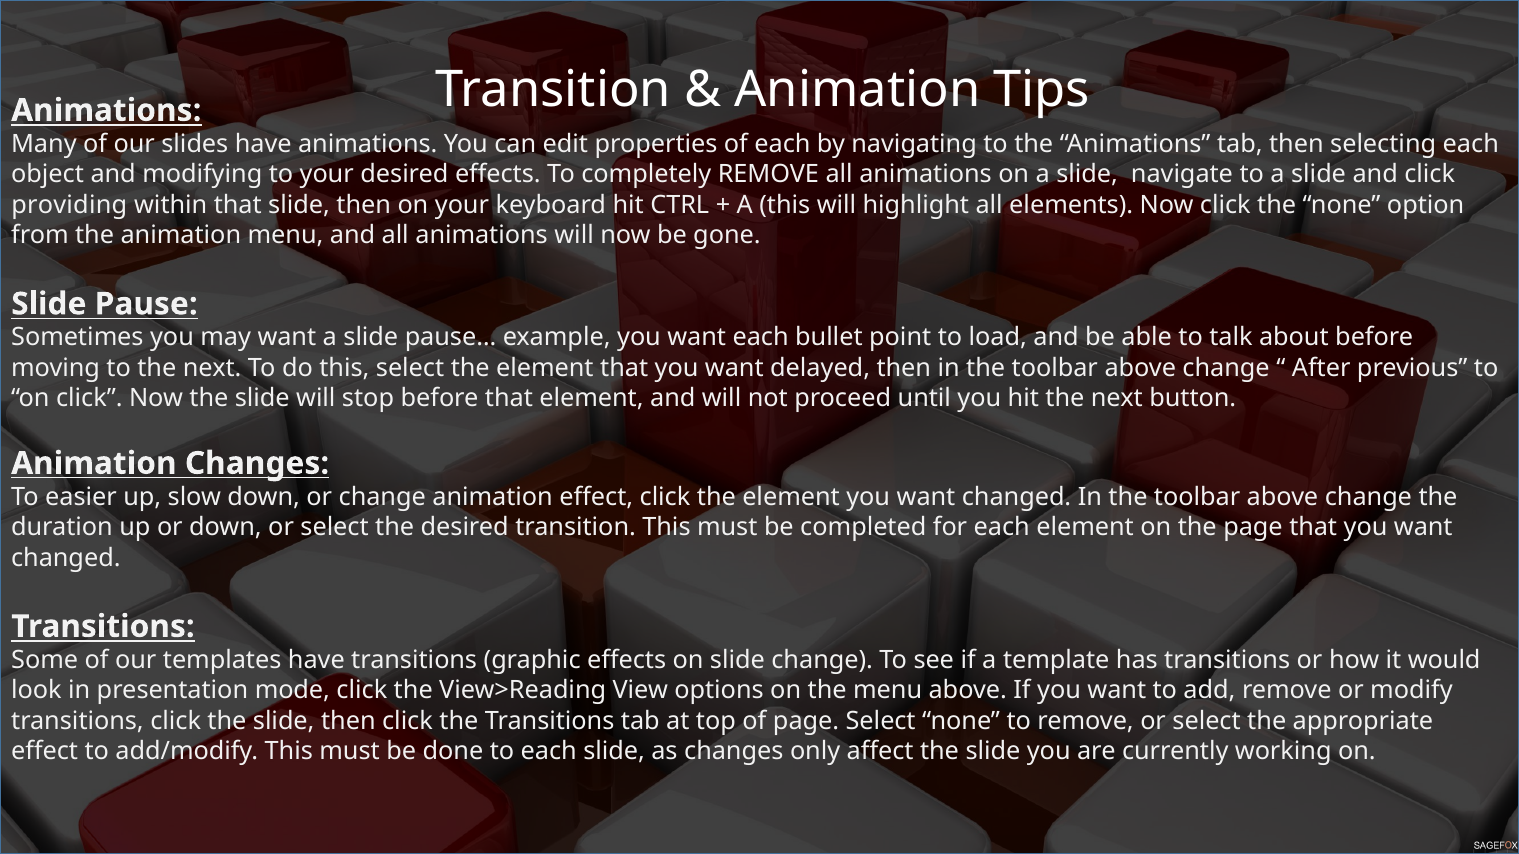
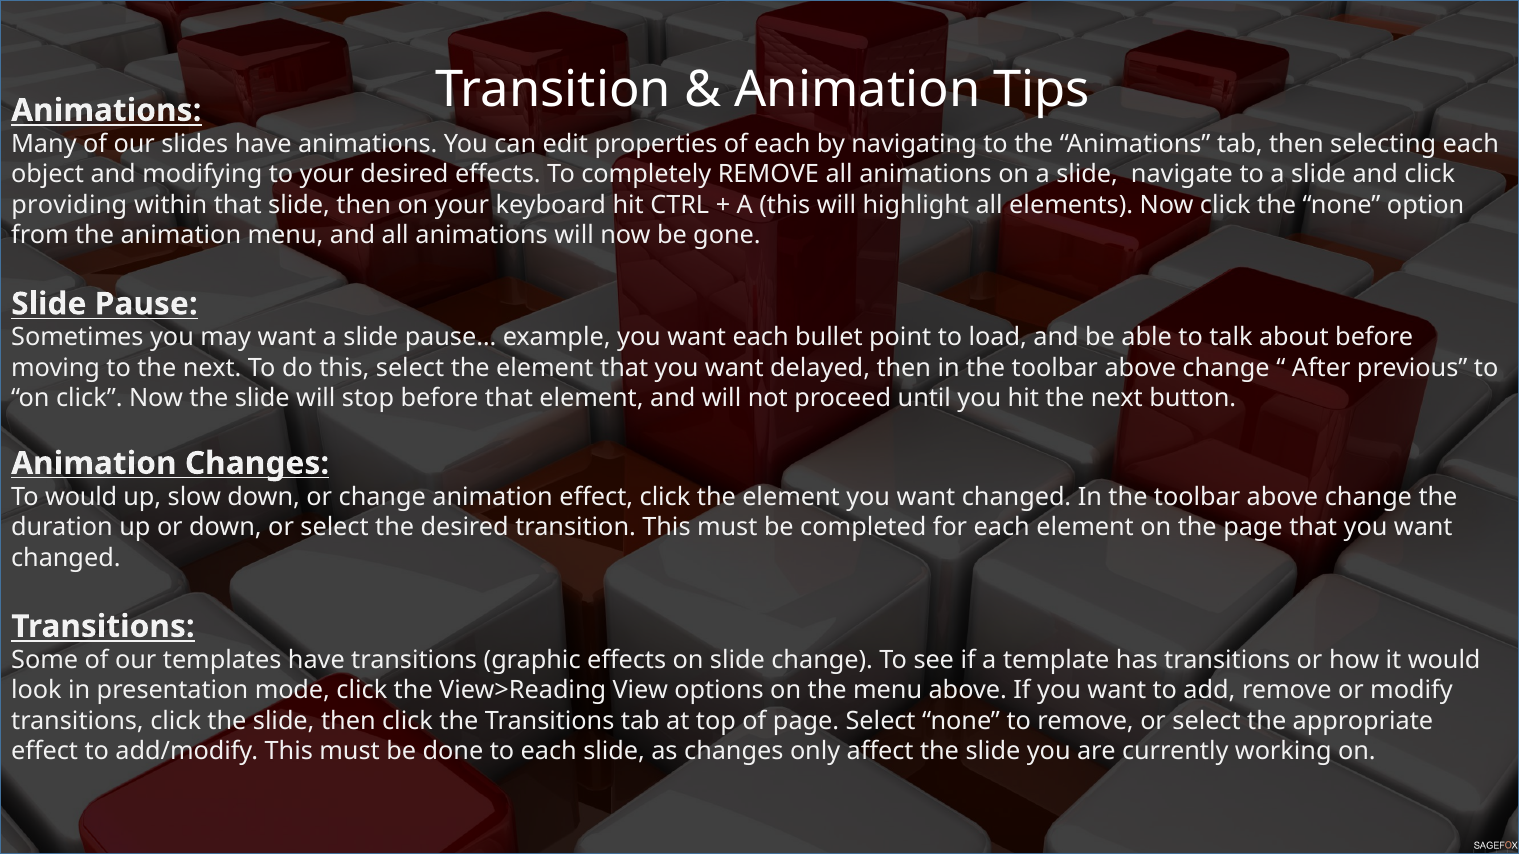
To easier: easier -> would (81, 497)
